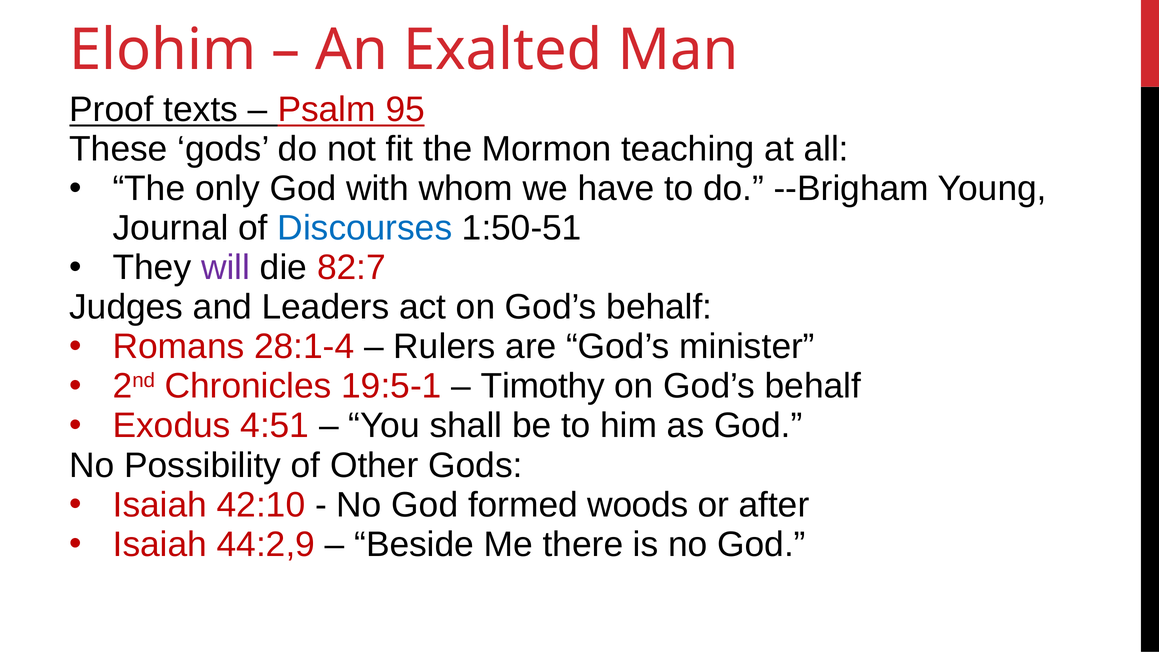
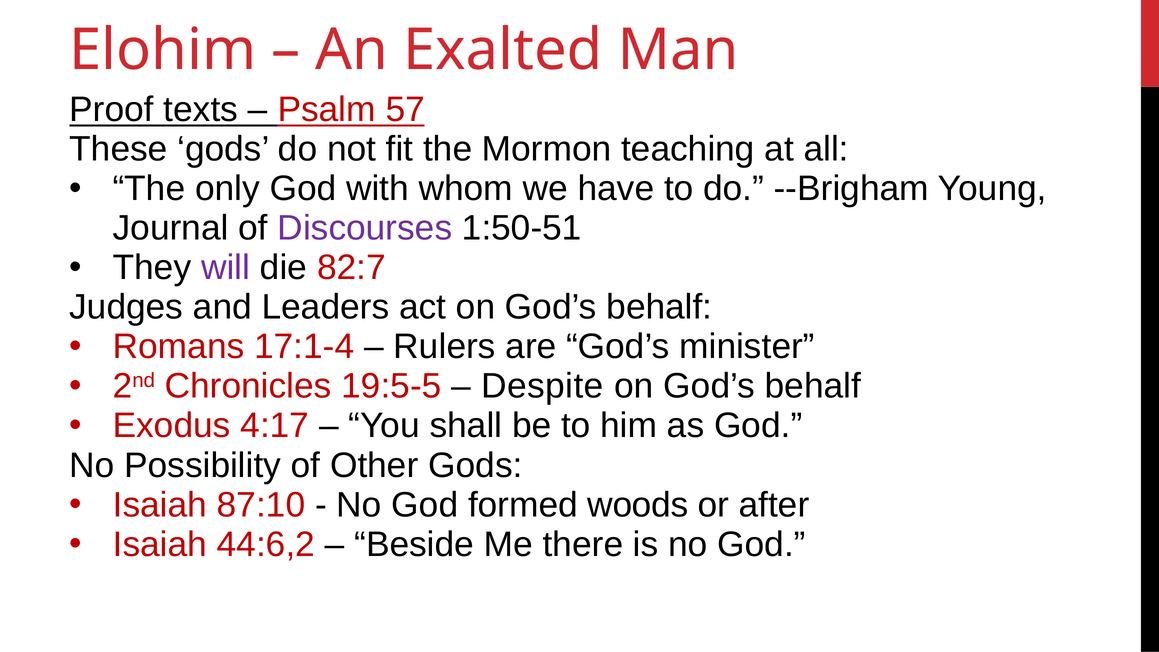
95: 95 -> 57 (405, 110)
Discourses colour: blue -> purple (365, 228)
28:1-4: 28:1-4 -> 17:1-4 (304, 347)
19:5-1: 19:5-1 -> 19:5-5 (391, 386)
Timothy: Timothy -> Despite (542, 386)
4:51: 4:51 -> 4:17 (275, 426)
42:10: 42:10 -> 87:10 (261, 505)
44:2,9: 44:2,9 -> 44:6,2 (266, 544)
